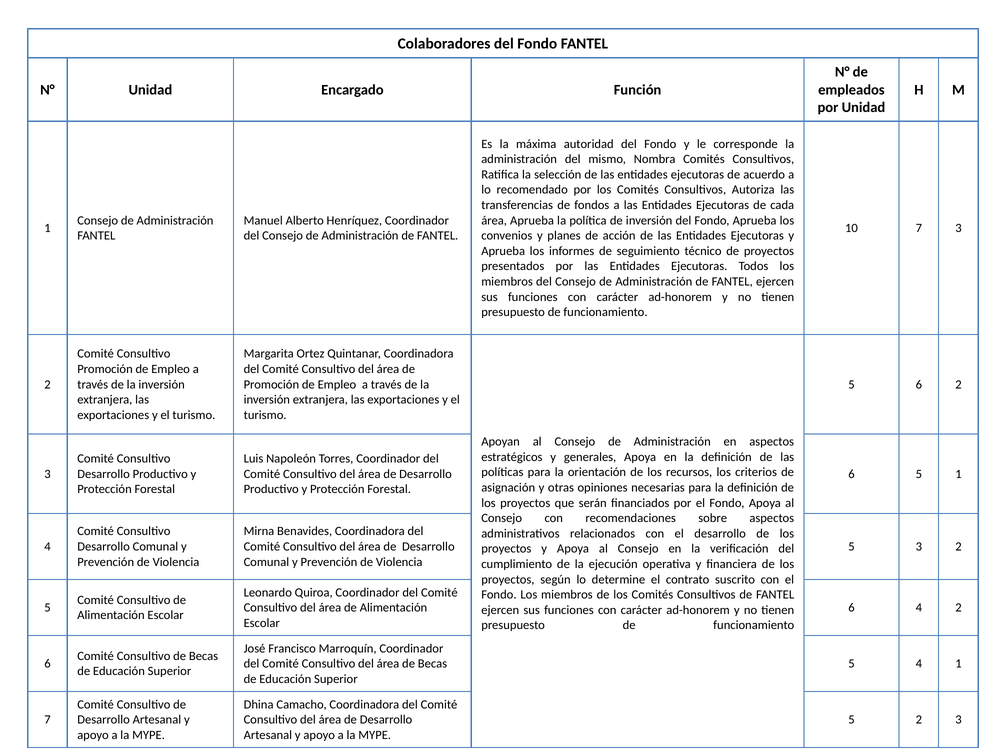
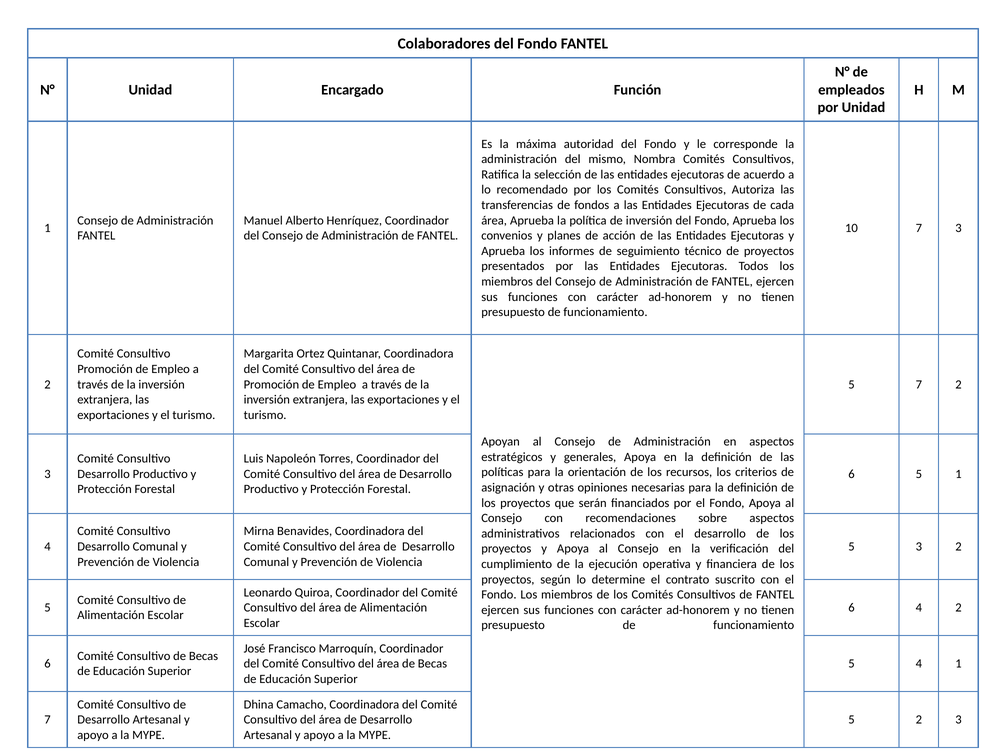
5 6: 6 -> 7 (919, 384)
